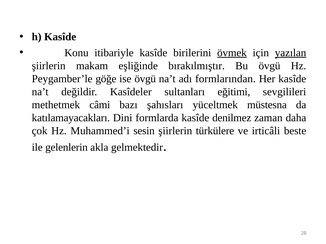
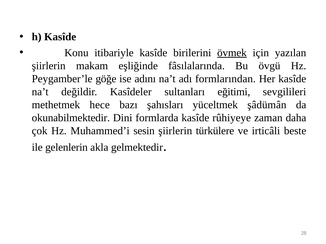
yazılan underline: present -> none (291, 53)
bırakılmıştır: bırakılmıştır -> fâsılalarında (197, 66)
ise övgü: övgü -> adını (145, 79)
câmi: câmi -> hece (100, 105)
müstesna: müstesna -> şâdümân (267, 105)
katılamayacakları: katılamayacakları -> okunabilmektedir (71, 118)
denilmez: denilmez -> rûhiyeye (232, 118)
